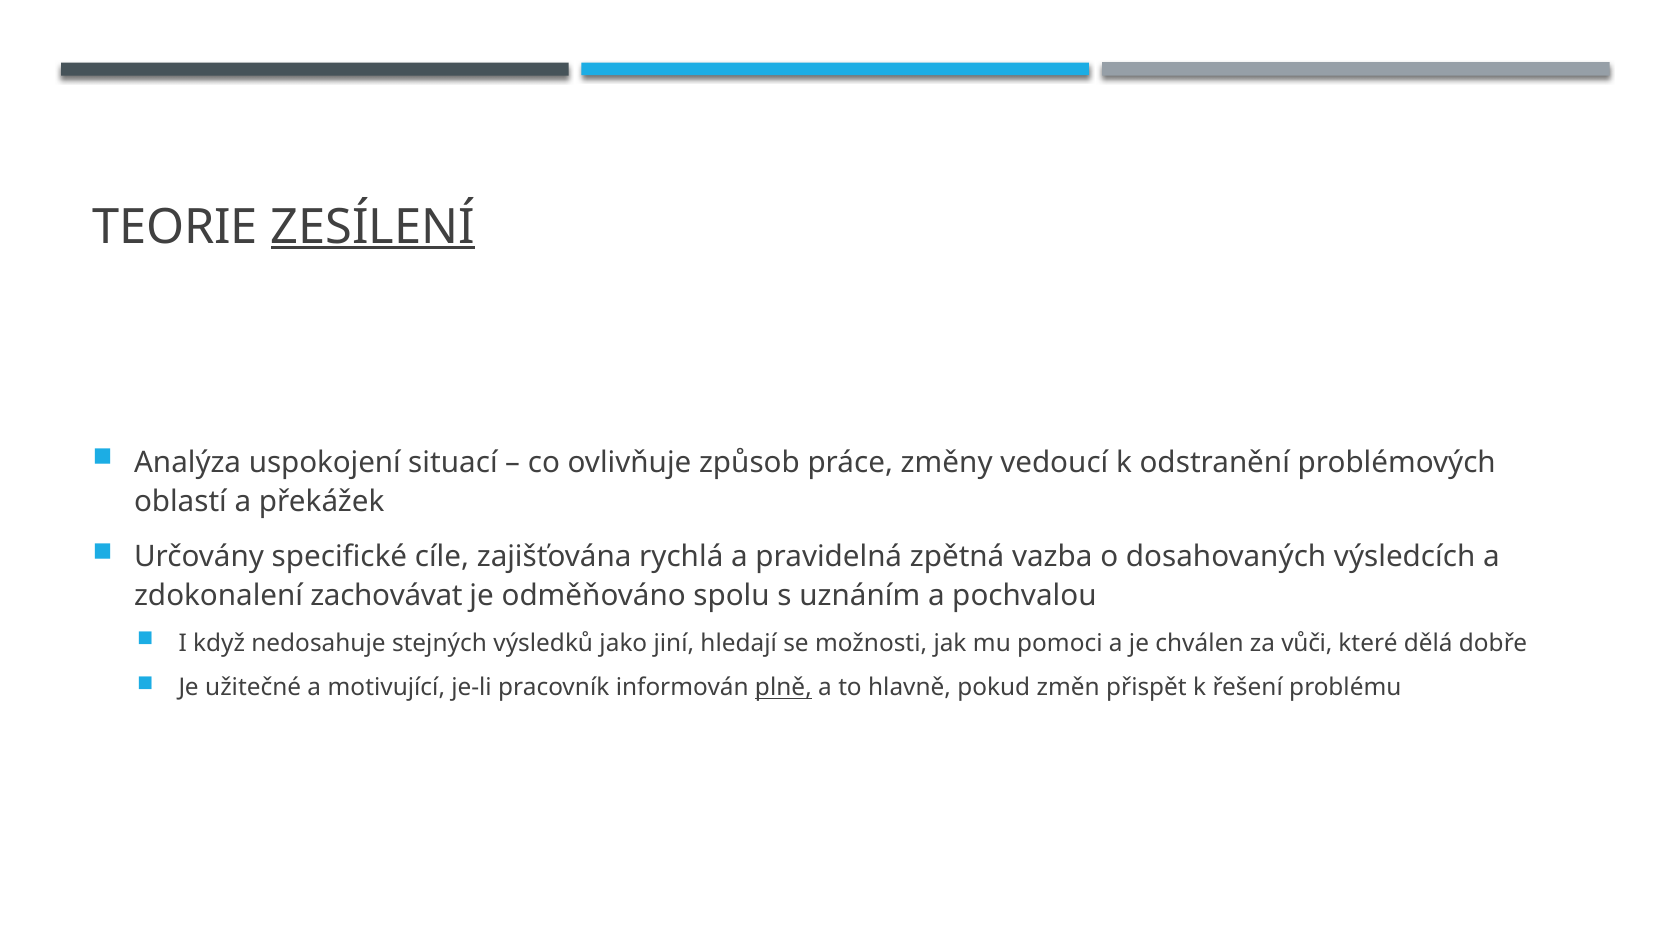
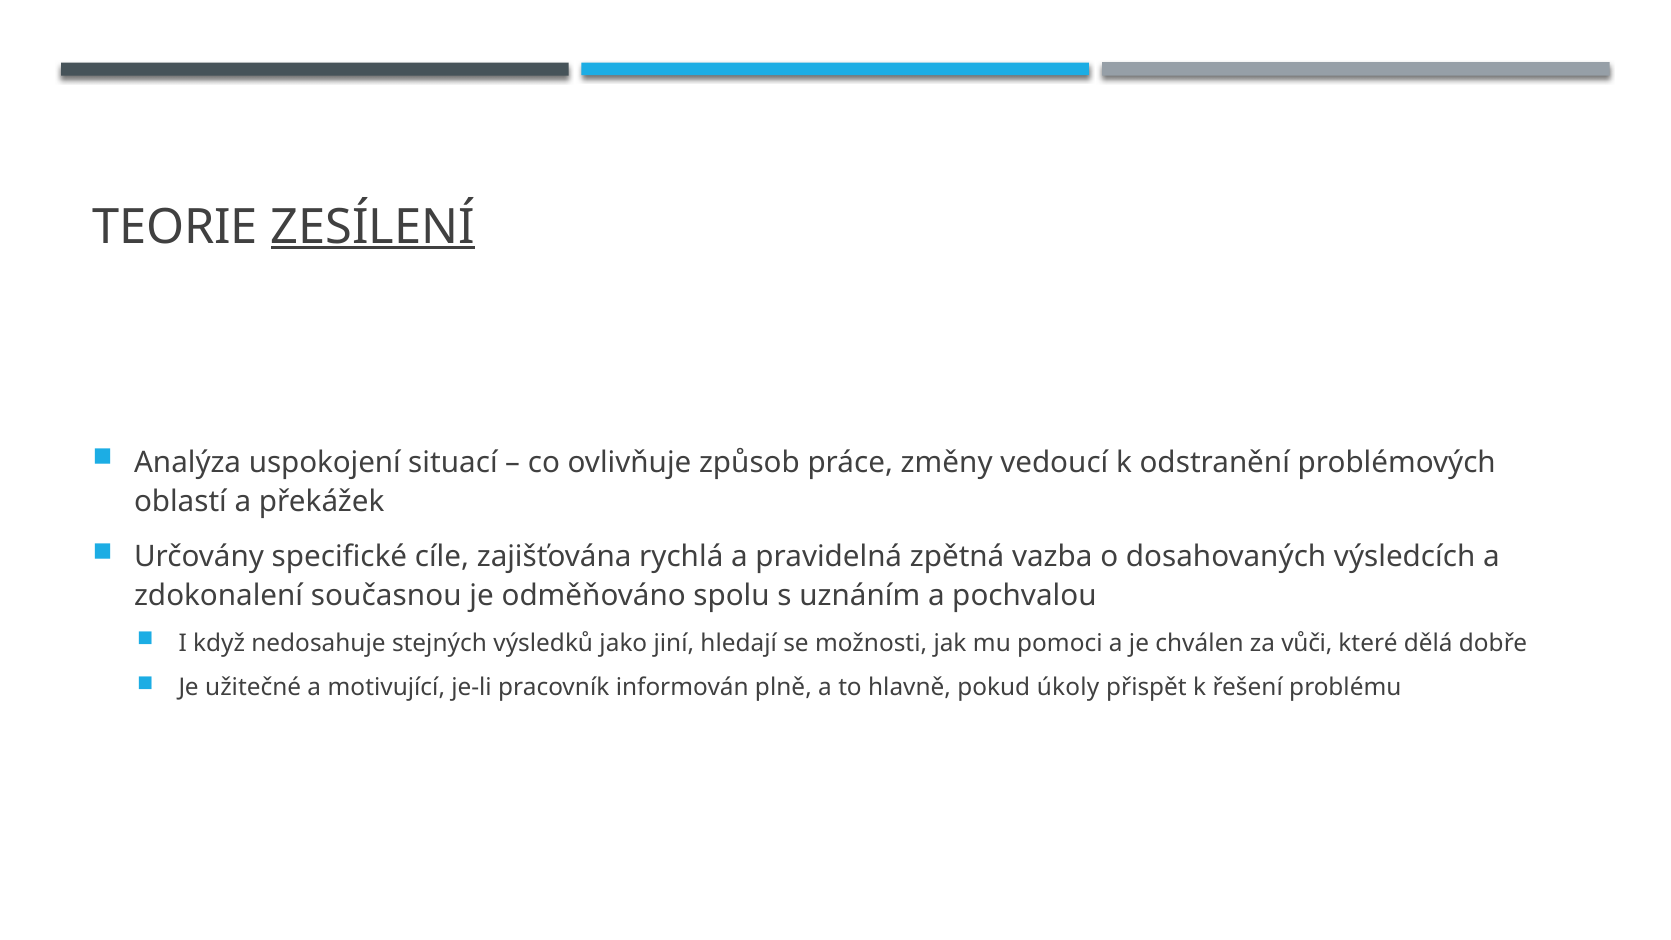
zachovávat: zachovávat -> současnou (386, 596)
plně underline: present -> none (783, 688)
změn: změn -> úkoly (1068, 688)
